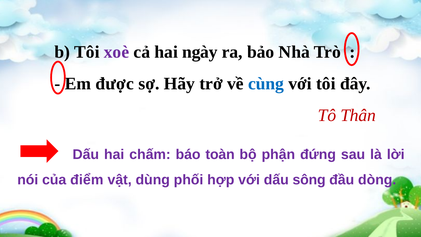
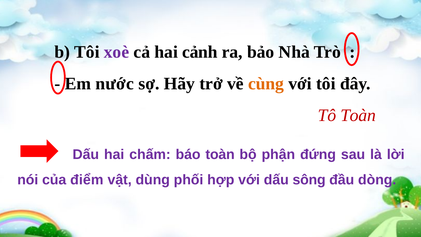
ngày: ngày -> cảnh (200, 52)
được: được -> nước (115, 84)
cùng colour: blue -> orange (266, 84)
Tô Thân: Thân -> Toàn (358, 115)
